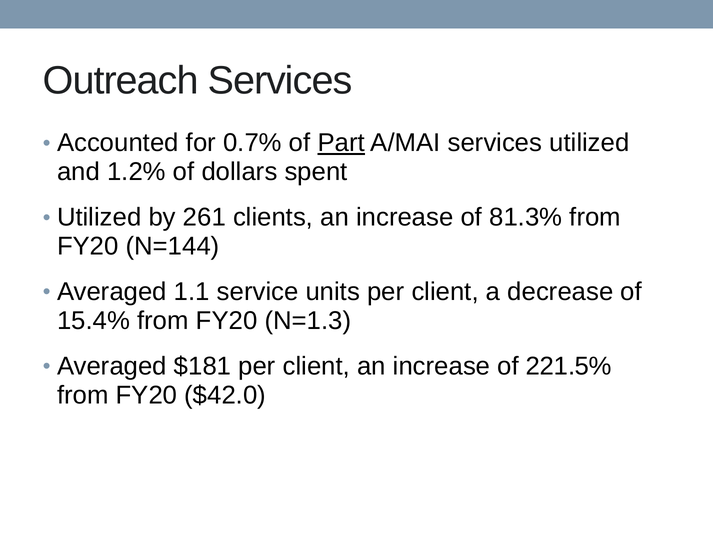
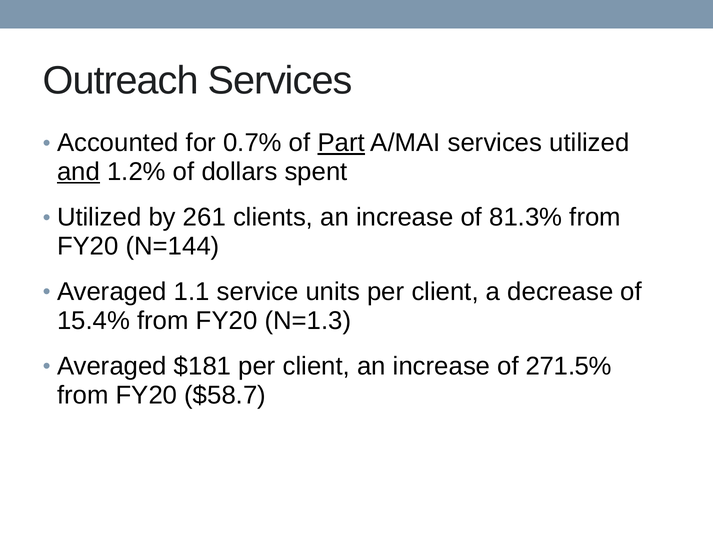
and underline: none -> present (78, 172)
221.5%: 221.5% -> 271.5% (569, 367)
$42.0: $42.0 -> $58.7 (225, 396)
